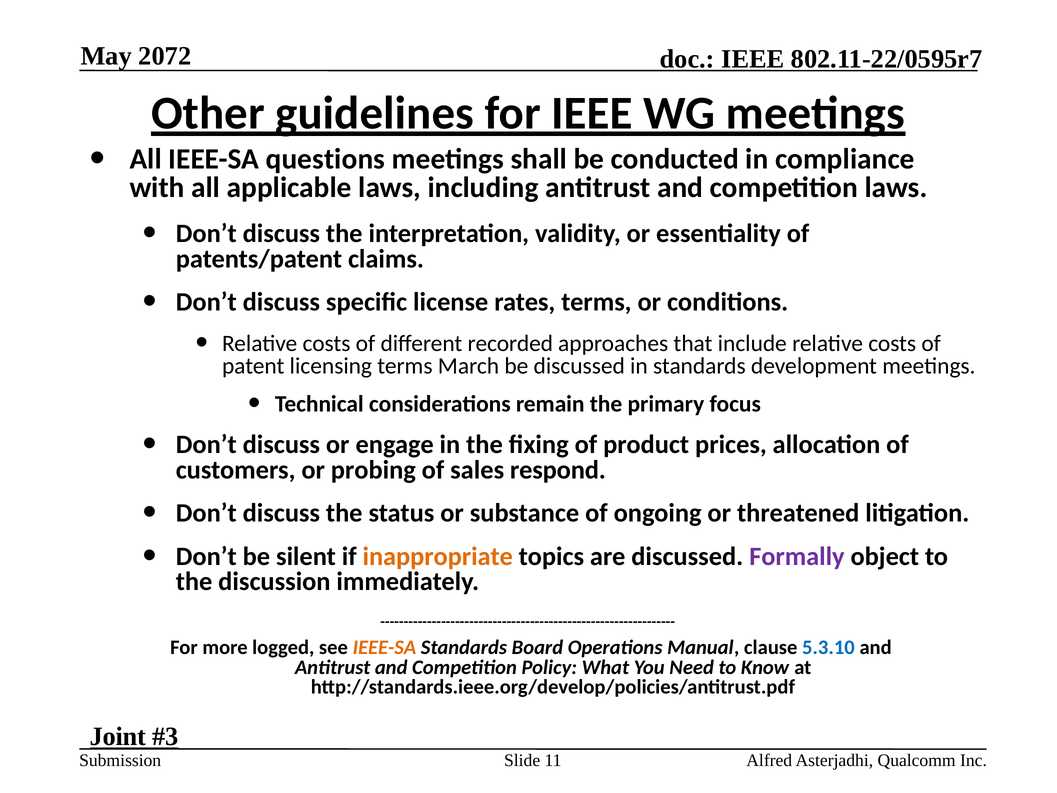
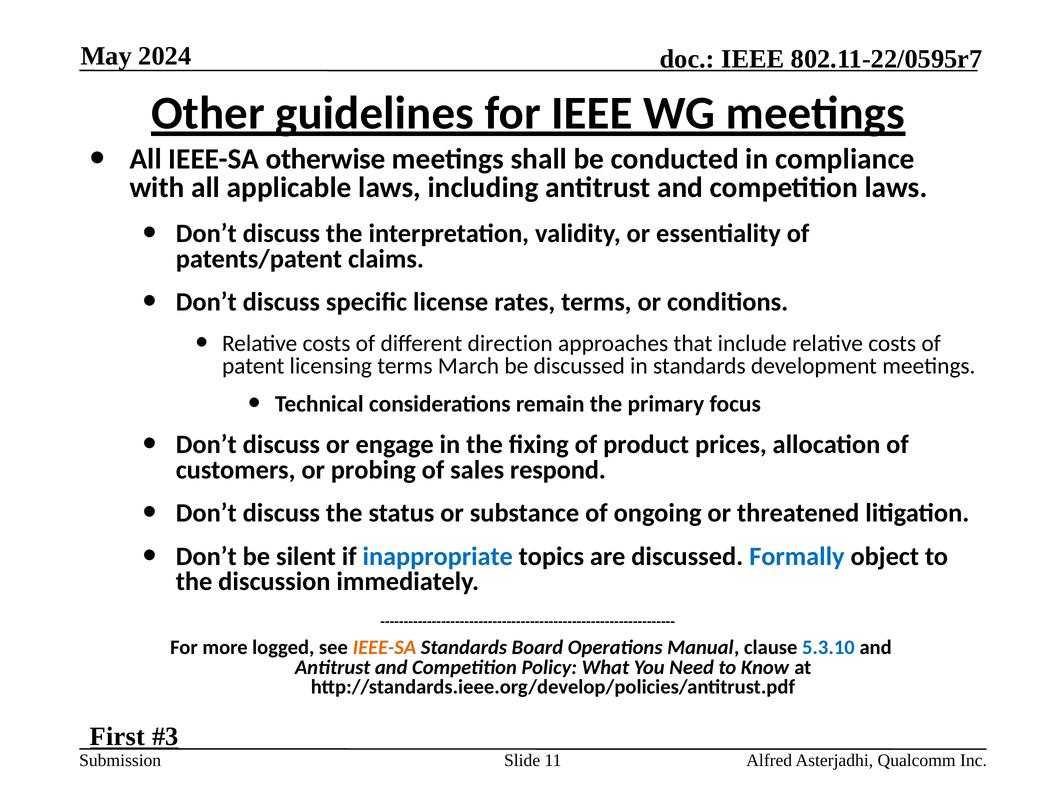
2072: 2072 -> 2024 (165, 56)
questions: questions -> otherwise (326, 159)
recorded: recorded -> direction (510, 343)
inappropriate colour: orange -> blue (438, 556)
Formally colour: purple -> blue (797, 556)
Joint: Joint -> First (118, 736)
